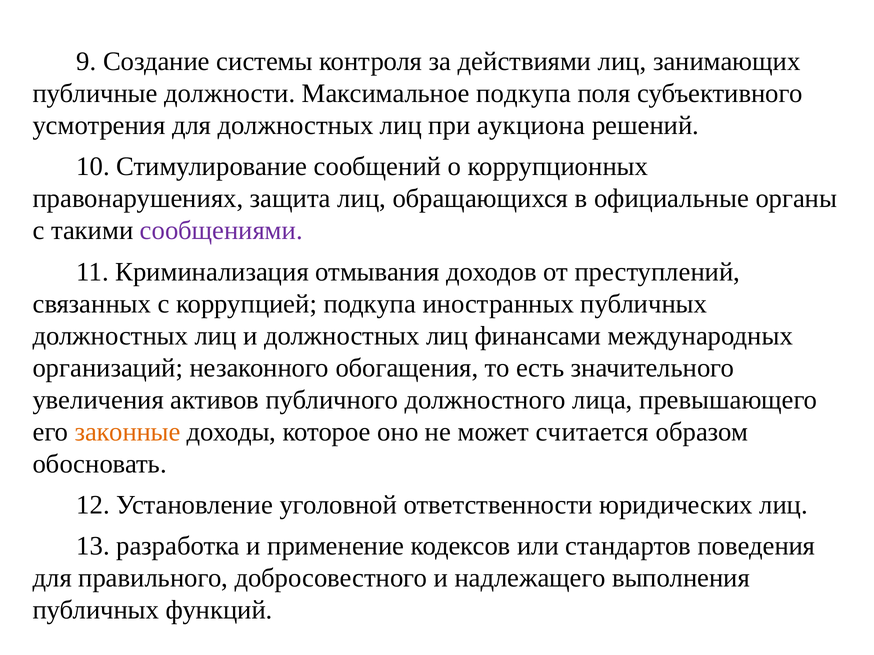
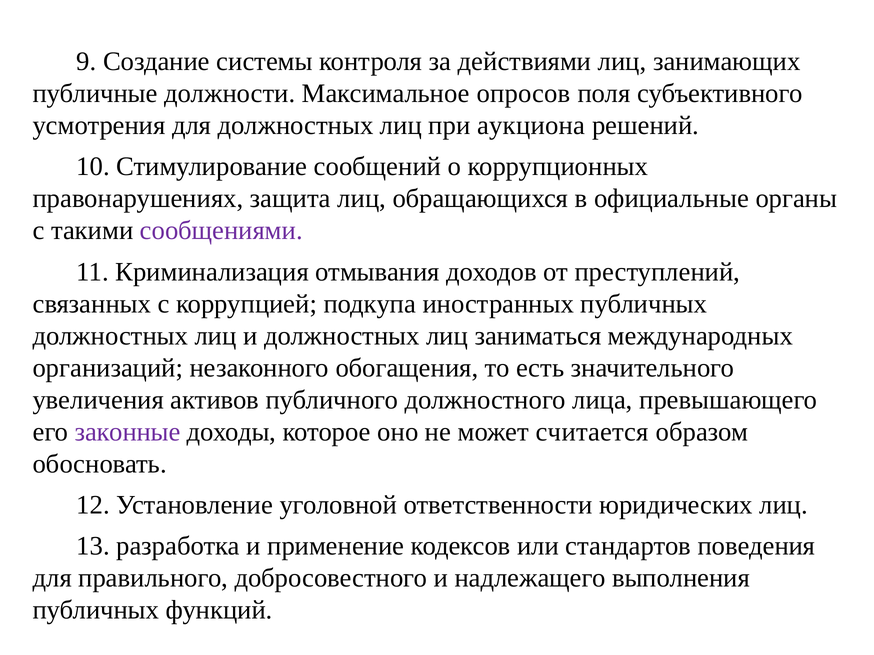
Максимальное подкупа: подкупа -> опросов (524, 94)
финансами: финансами -> заниматься (538, 336)
законные colour: orange -> purple (128, 432)
